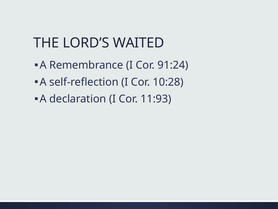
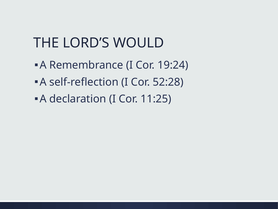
WAITED: WAITED -> WOULD (139, 43)
91:24: 91:24 -> 19:24 (173, 65)
10:28: 10:28 -> 52:28 (168, 82)
11:93: 11:93 -> 11:25 (156, 99)
